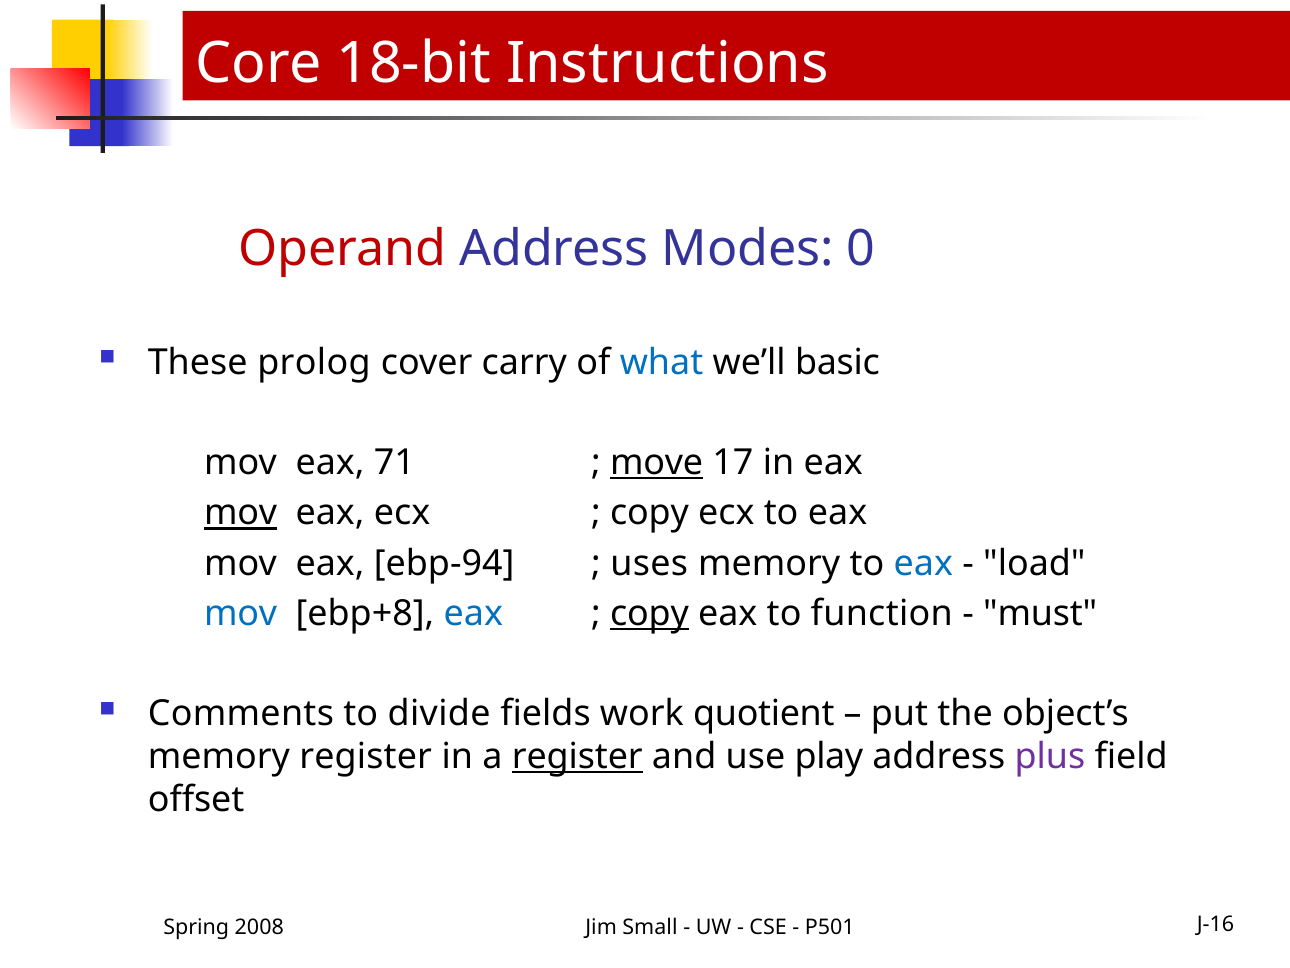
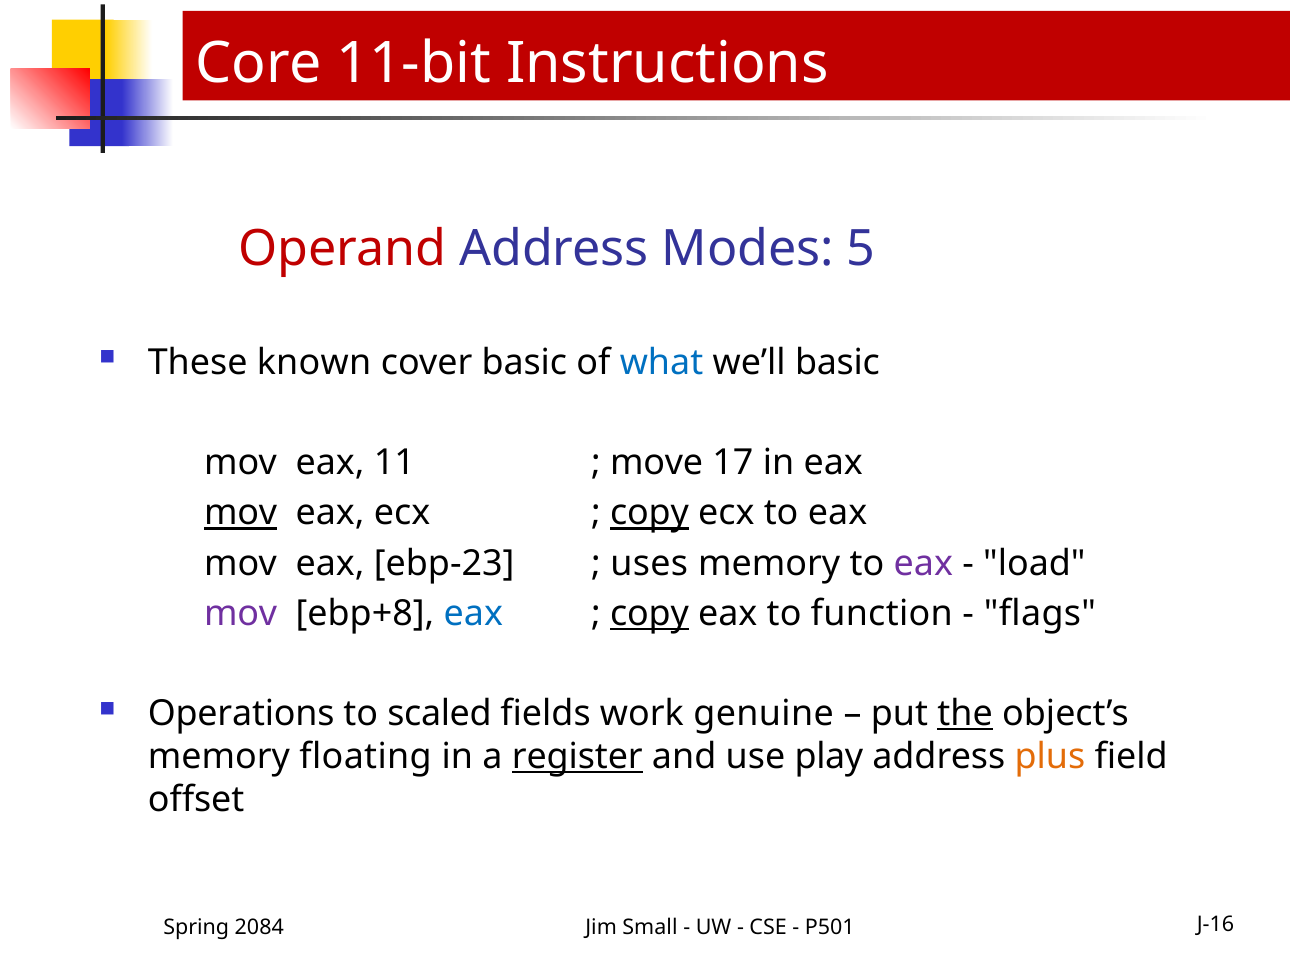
18-bit: 18-bit -> 11-bit (414, 64)
0: 0 -> 5 (861, 248)
prolog: prolog -> known (314, 362)
cover carry: carry -> basic (524, 362)
71: 71 -> 11 (394, 463)
move underline: present -> none (657, 463)
copy underline: none -> present (649, 513)
ebp-94: ebp-94 -> ebp-23 (444, 563)
eax colour: blue -> purple (923, 563)
mov colour: blue -> purple (241, 613)
must: must -> flags (1040, 613)
Comments: Comments -> Operations (241, 714)
divide: divide -> scaled (439, 714)
quotient: quotient -> genuine (764, 714)
the underline: none -> present (965, 714)
memory register: register -> floating (366, 757)
plus colour: purple -> orange (1050, 757)
2008: 2008 -> 2084 (259, 927)
